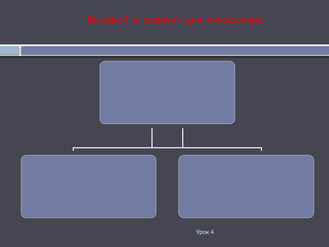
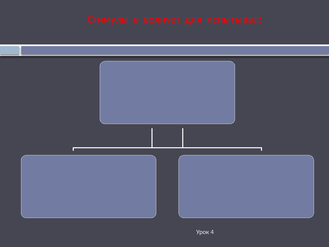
Высокой: Высокой -> Стимулы (108, 19)
личностная: личностная -> испытывал (234, 19)
